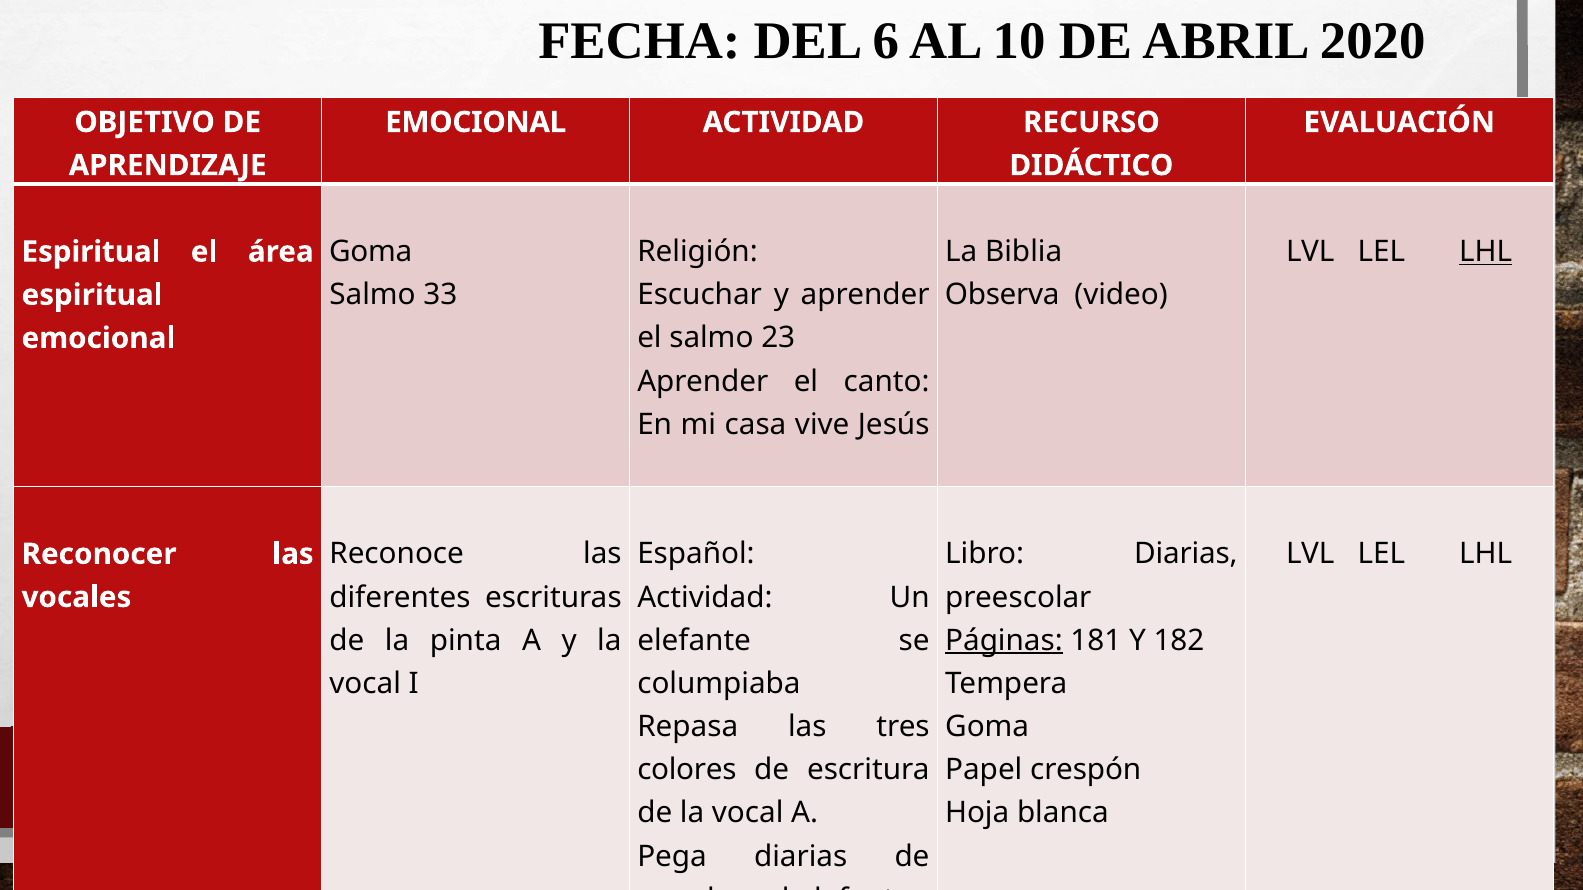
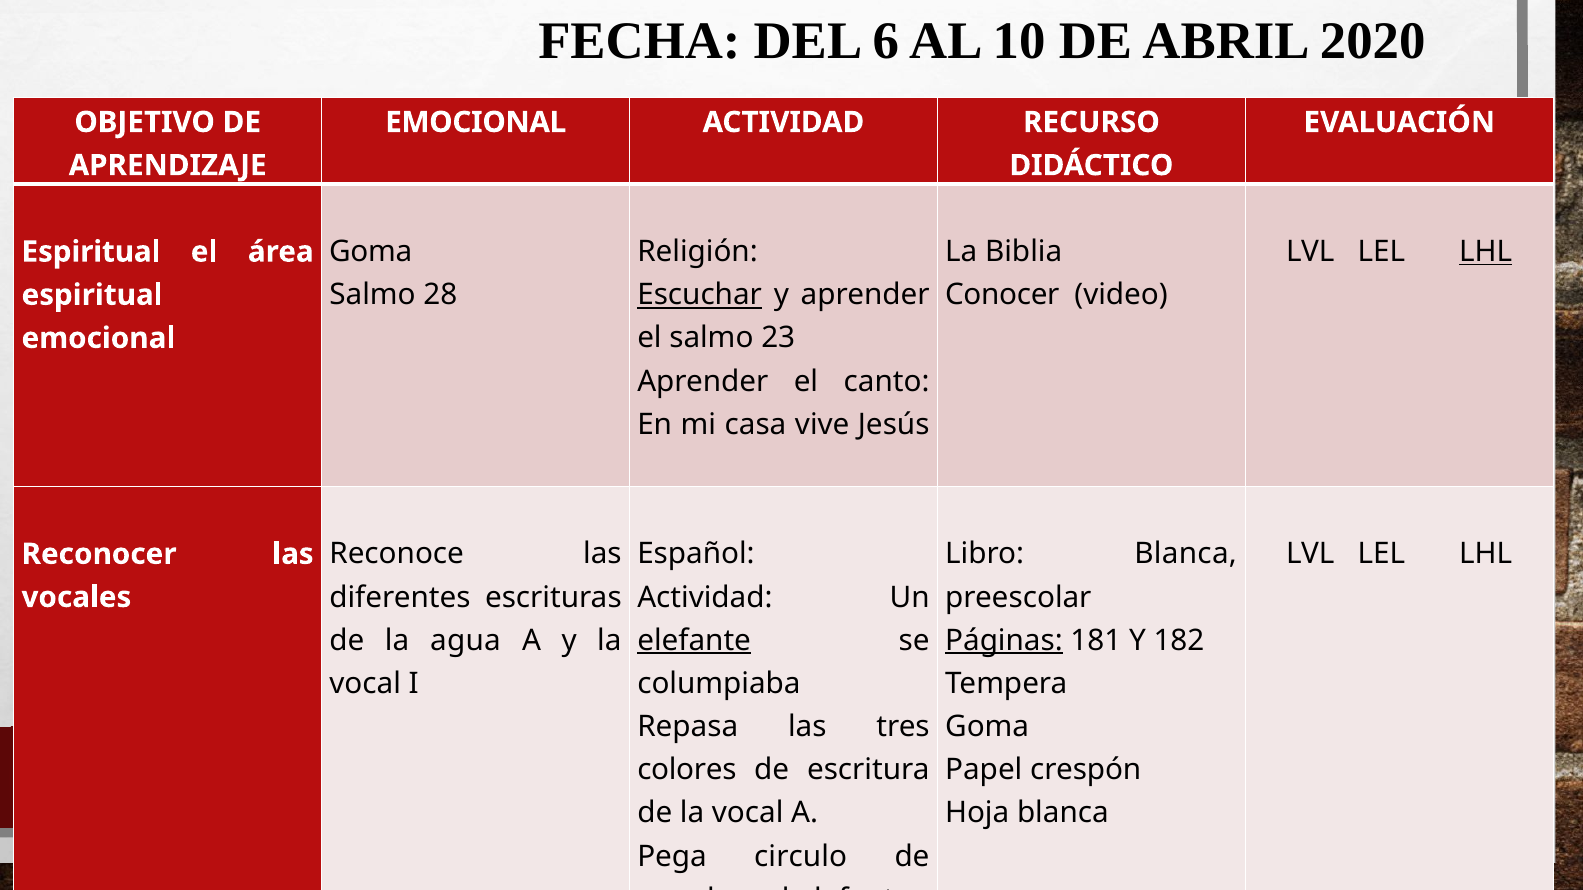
33: 33 -> 28 (440, 295)
Escuchar underline: none -> present (700, 295)
Observa: Observa -> Conocer (1002, 295)
Libro Diarias: Diarias -> Blanca (1186, 554)
pinta: pinta -> agua (465, 641)
elefante underline: none -> present (694, 641)
Pega diarias: diarias -> circulo (801, 857)
